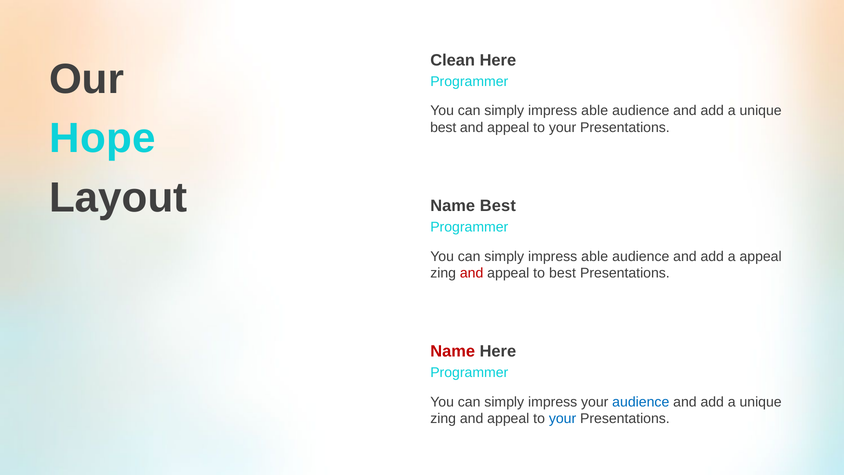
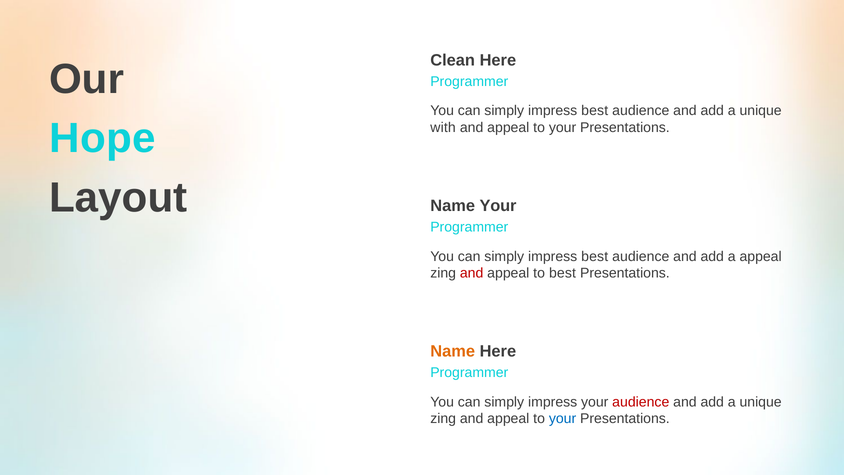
able: able -> best (595, 111)
best: best -> with (443, 128)
Name Best: Best -> Your (498, 206)
able: able -> best (595, 256)
Name colour: red -> orange (453, 351)
audience colour: blue -> red (641, 402)
